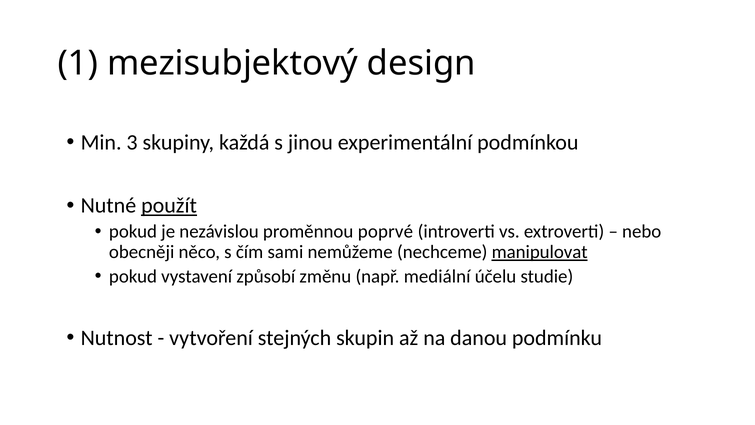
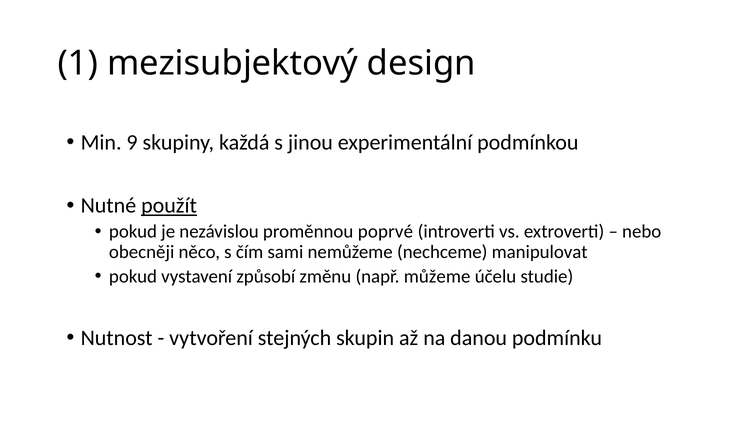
3: 3 -> 9 (132, 142)
manipulovat underline: present -> none (540, 252)
mediální: mediální -> můžeme (437, 276)
